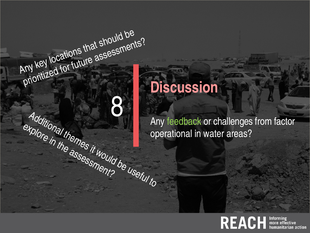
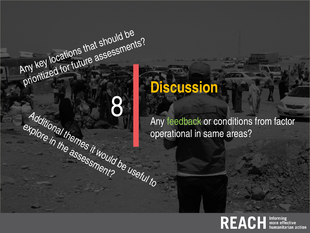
Discussion colour: pink -> yellow (184, 87)
challenges: challenges -> conditions (233, 121)
water: water -> same (214, 134)
